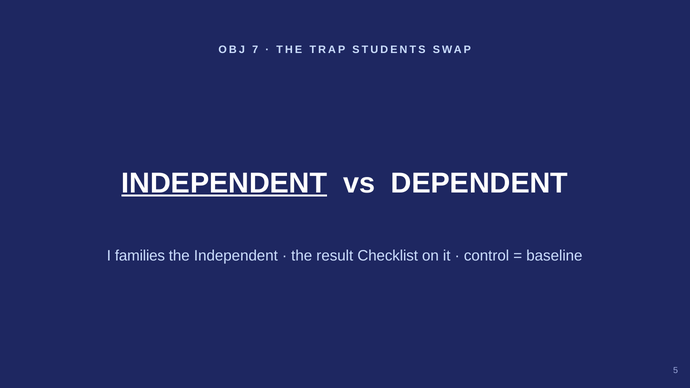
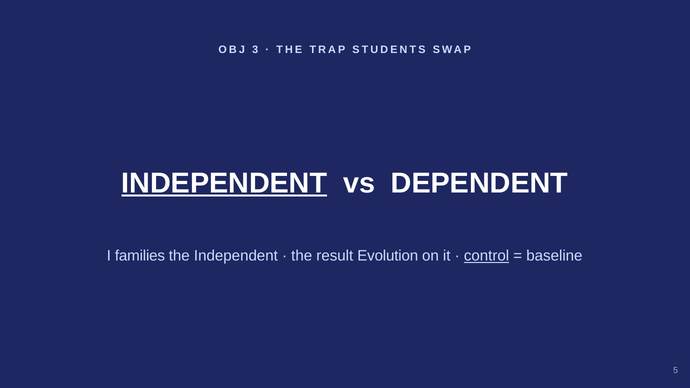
7: 7 -> 3 (255, 50)
Checklist: Checklist -> Evolution (388, 256)
control underline: none -> present (487, 256)
